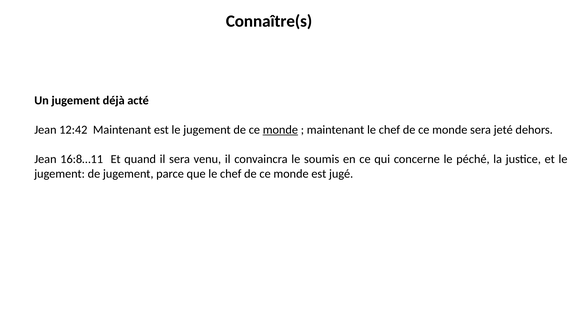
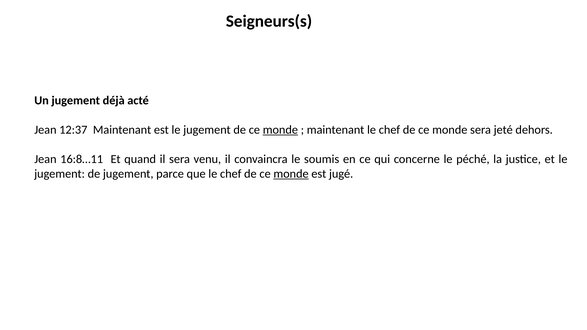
Connaître(s: Connaître(s -> Seigneurs(s (269, 21)
12:42: 12:42 -> 12:37 (73, 130)
monde underline: none -> present (291, 174)
